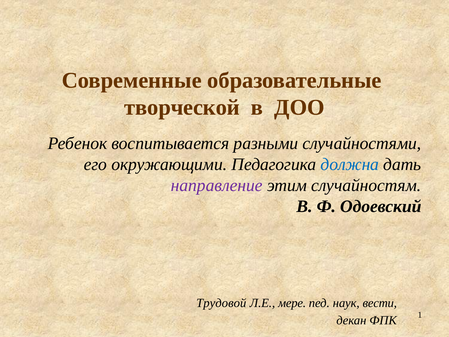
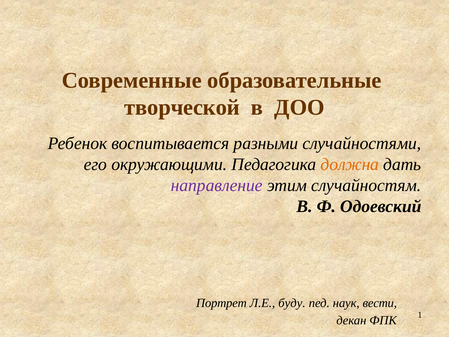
должна colour: blue -> orange (350, 164)
Трудовой: Трудовой -> Портрет (221, 303)
мере: мере -> буду (292, 303)
